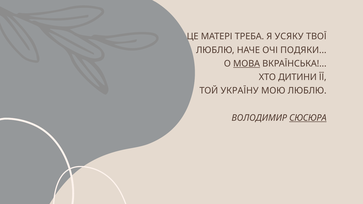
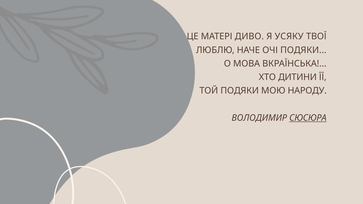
ТРЕБА: ТРЕБА -> ДИВО (249, 36)
МОВА underline: present -> none (247, 64)
ТОЙ УКРАЇНУ: УКРАЇНУ -> ПОДЯКИ (240, 91)
МОЮ ЛЮБЛЮ: ЛЮБЛЮ -> НАРОДУ (307, 91)
